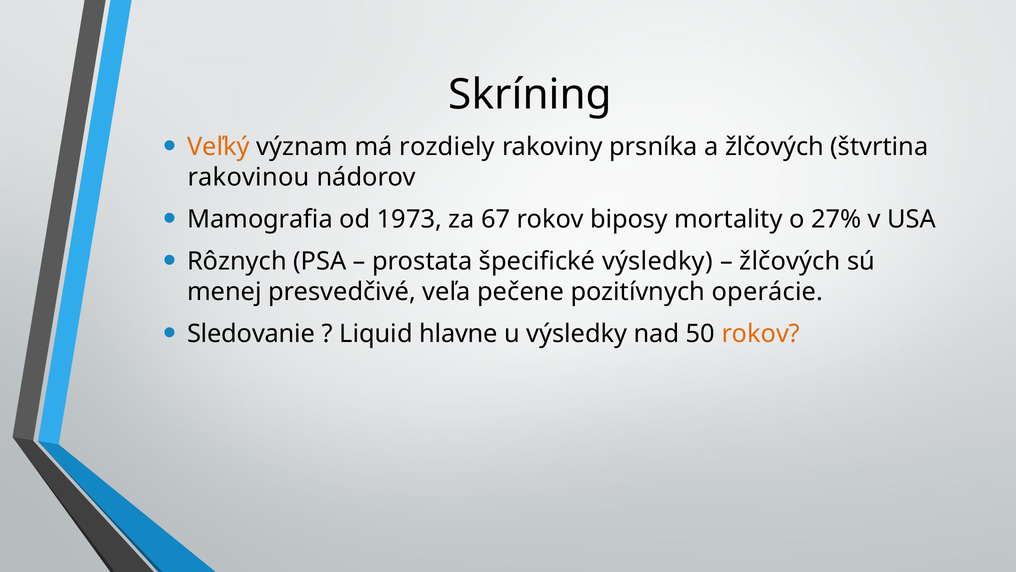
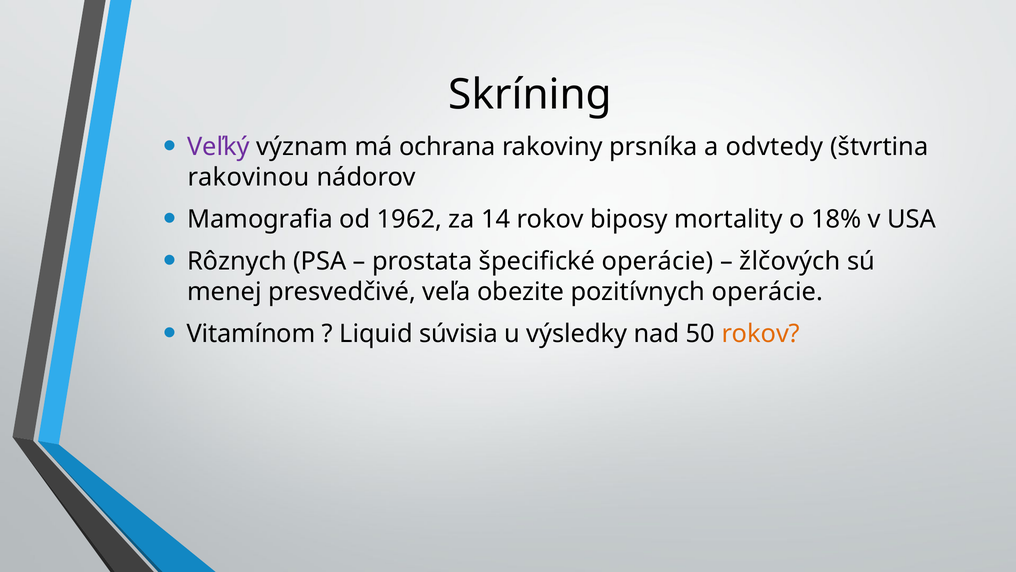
Veľký colour: orange -> purple (218, 147)
rozdiely: rozdiely -> ochrana (447, 147)
a žlčových: žlčových -> odvtedy (774, 147)
1973: 1973 -> 1962 (409, 219)
67: 67 -> 14 (496, 219)
27%: 27% -> 18% (836, 219)
špecifické výsledky: výsledky -> operácie (658, 261)
pečene: pečene -> obezite (521, 292)
Sledovanie: Sledovanie -> Vitamínom (251, 333)
hlavne: hlavne -> súvisia (459, 333)
